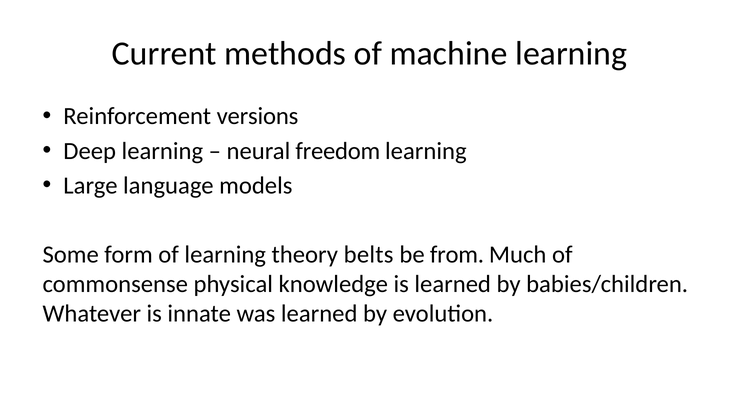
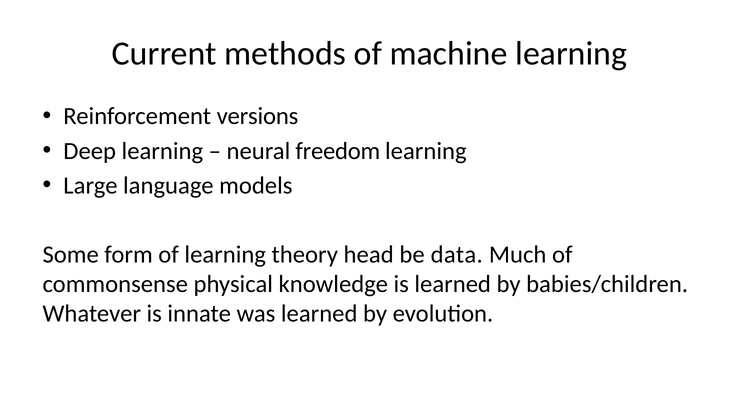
belts: belts -> head (369, 255)
from: from -> data (457, 255)
